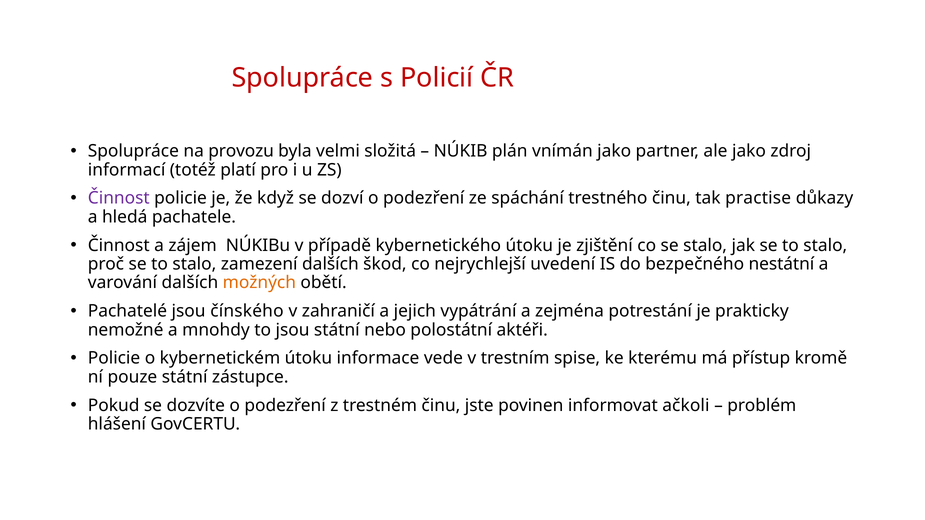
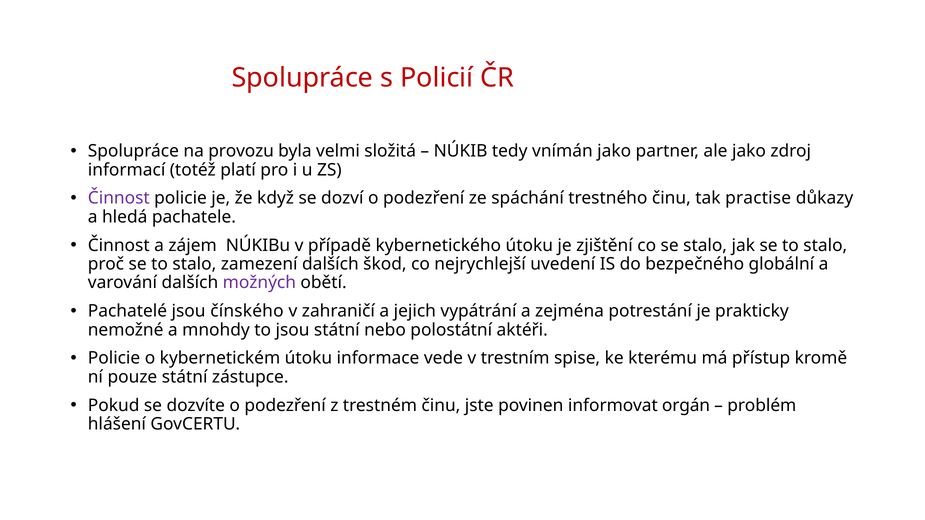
plán: plán -> tedy (510, 151)
nestátní: nestátní -> globální (781, 264)
možných colour: orange -> purple (259, 283)
ačkoli: ačkoli -> orgán (686, 406)
